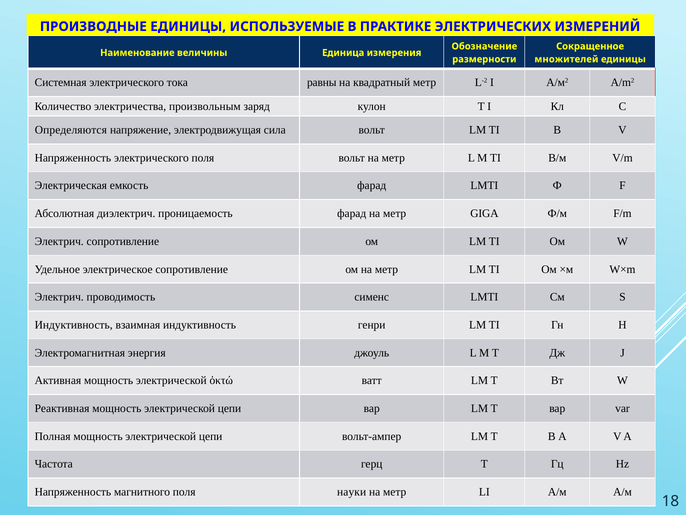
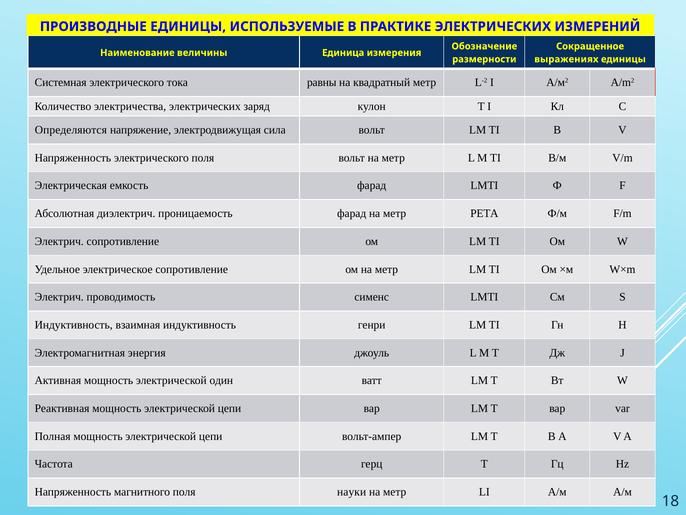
множителей: множителей -> выражениях (566, 59)
электричества произвольным: произвольным -> электрических (205, 106)
GIGA: GIGA -> PETA (484, 213)
ὀκτώ: ὀκτώ -> один (221, 380)
